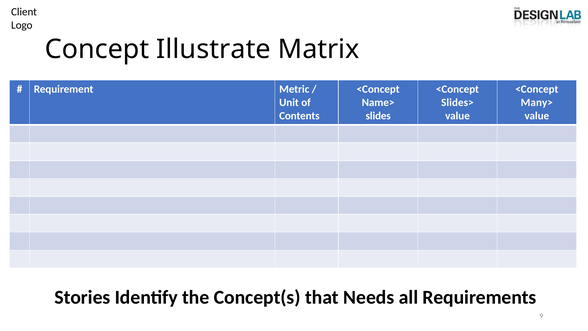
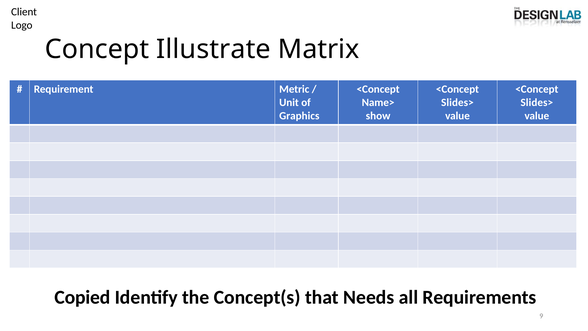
Many>: Many> -> Slides> (537, 102)
Contents: Contents -> Graphics (299, 116)
slides: slides -> show (378, 116)
Stories: Stories -> Copied (82, 297)
